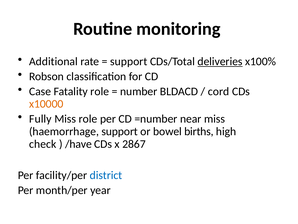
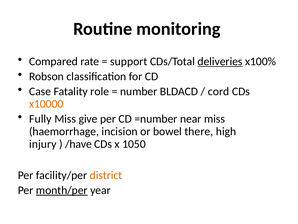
Additional: Additional -> Compared (53, 61)
Miss role: role -> give (88, 119)
haemorrhage support: support -> incision (120, 131)
births: births -> there (199, 131)
check: check -> injury (43, 144)
2867: 2867 -> 1050 (134, 144)
district colour: blue -> orange (106, 175)
month/per underline: none -> present (62, 190)
